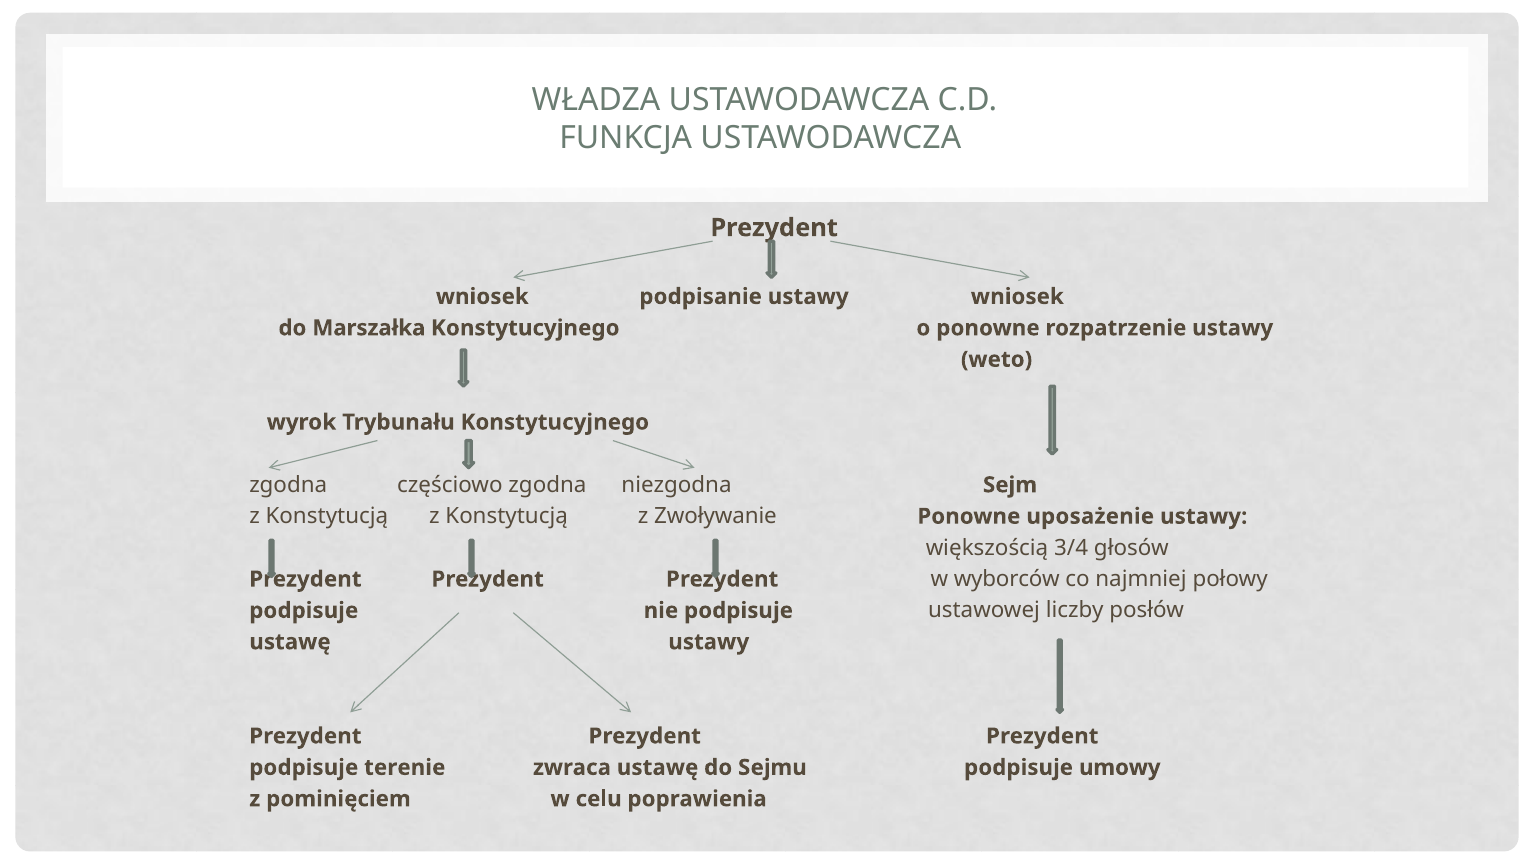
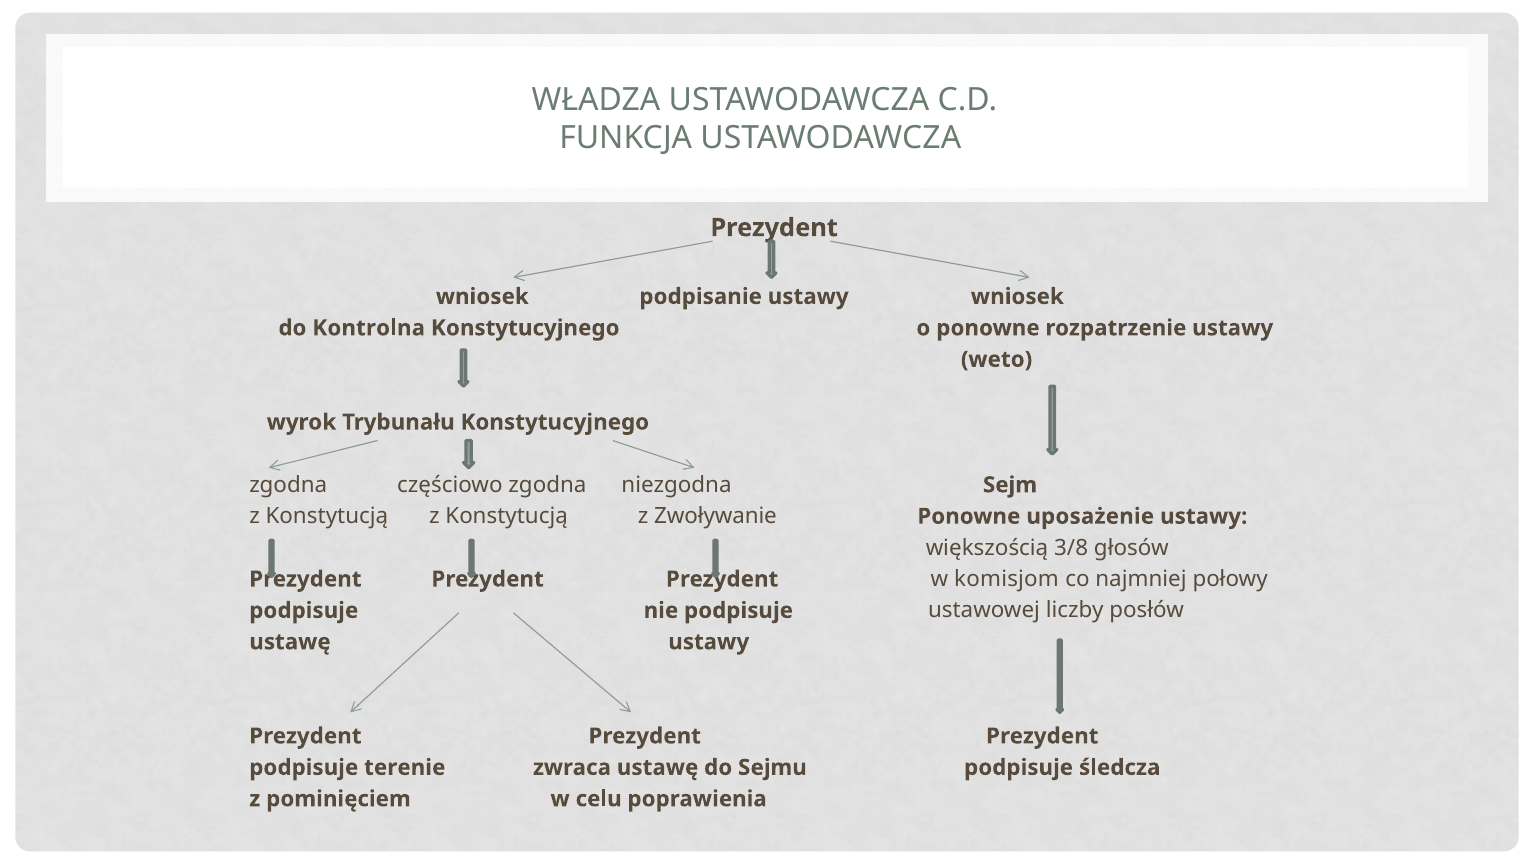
Marszałka: Marszałka -> Kontrolna (369, 328)
3/4: 3/4 -> 3/8 (1071, 548)
wyborców: wyborców -> komisjom (1007, 579)
umowy: umowy -> śledcza (1120, 767)
